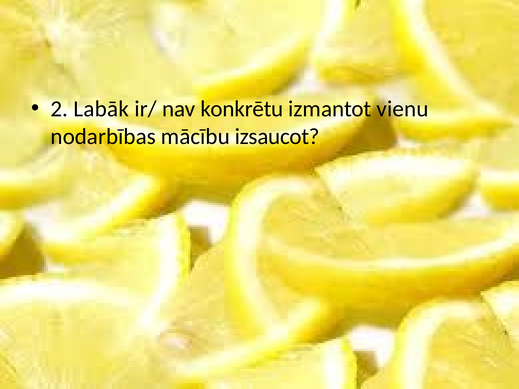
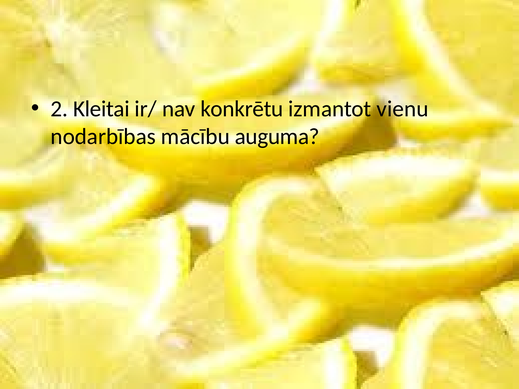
Labāk: Labāk -> Kleitai (101, 109)
izsaucot: izsaucot -> auguma (277, 137)
